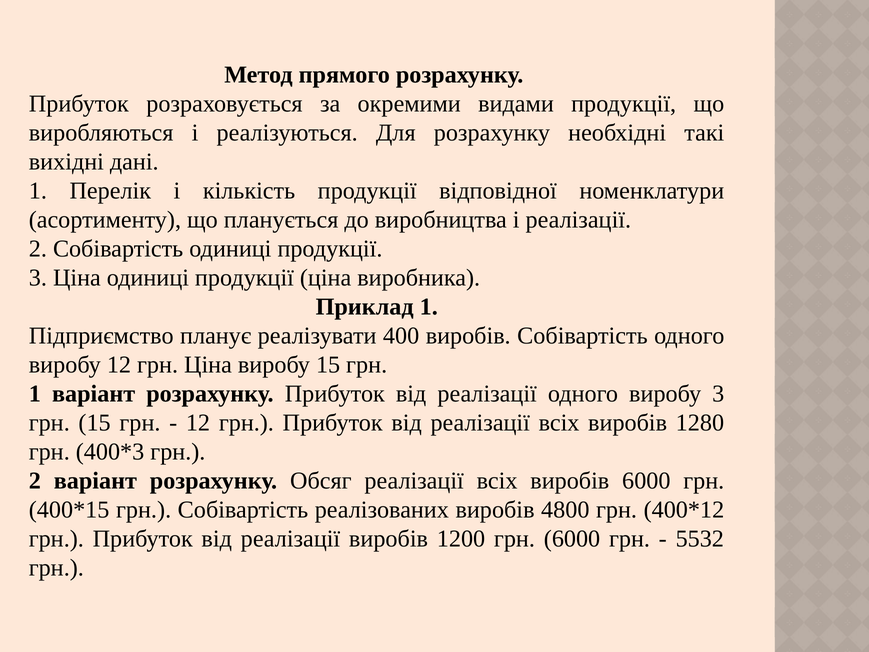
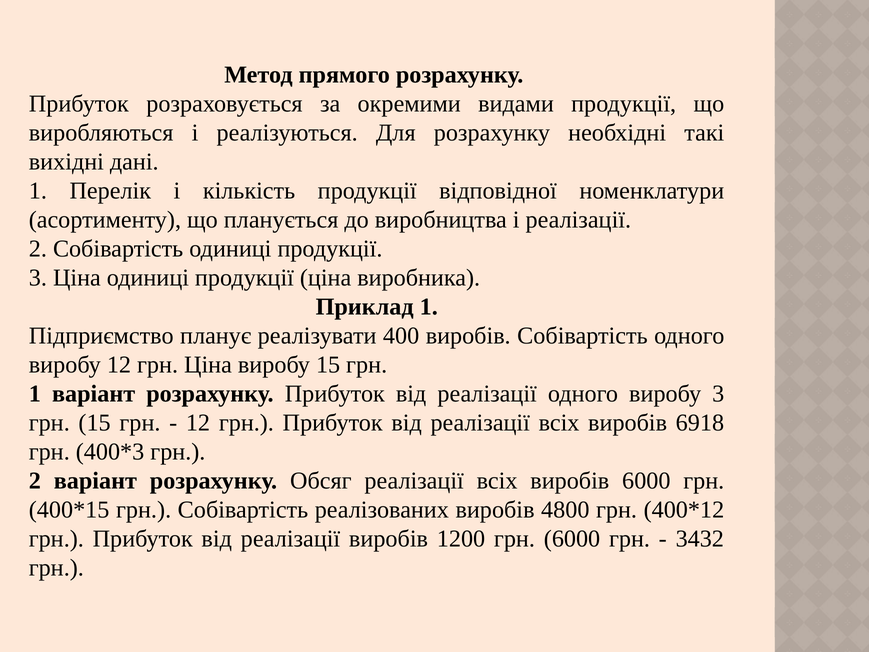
1280: 1280 -> 6918 (700, 422)
5532: 5532 -> 3432 (700, 538)
